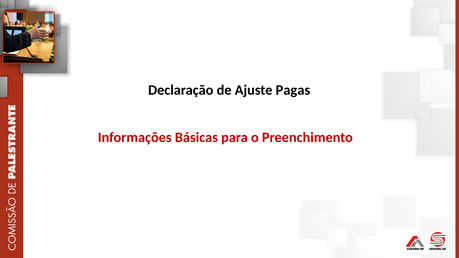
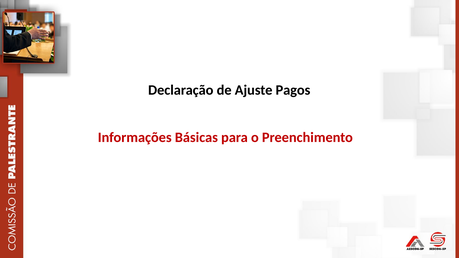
Pagas: Pagas -> Pagos (293, 90)
